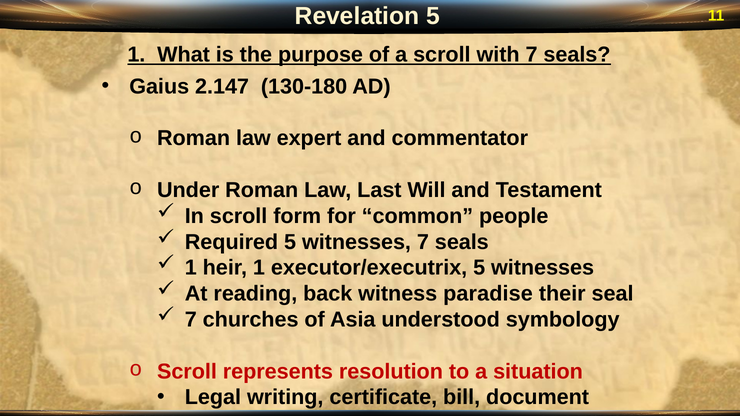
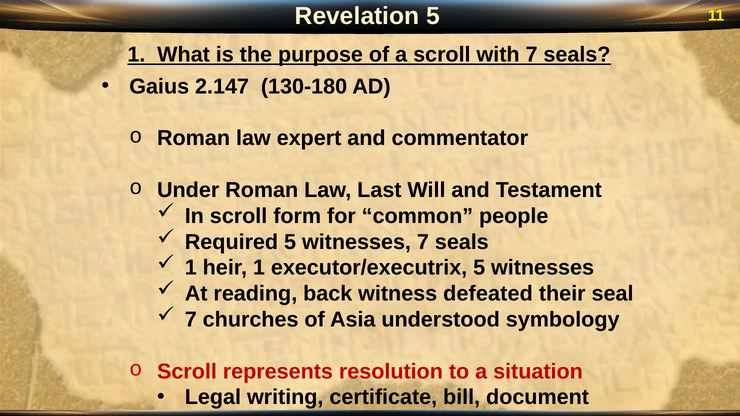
paradise: paradise -> defeated (488, 294)
